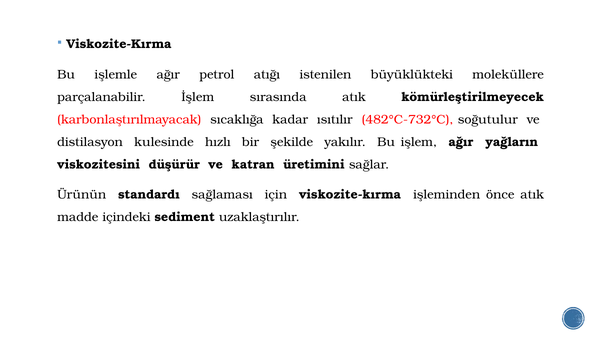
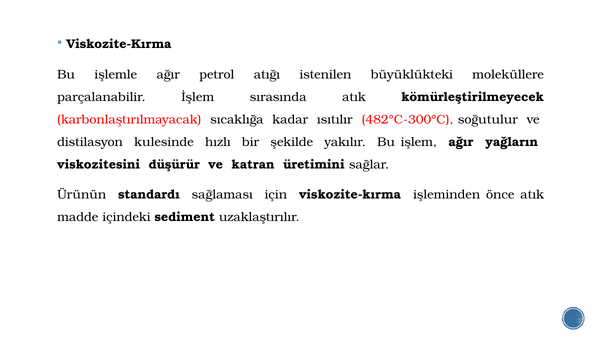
482°C-732°C: 482°C-732°C -> 482°C-300°C (408, 120)
